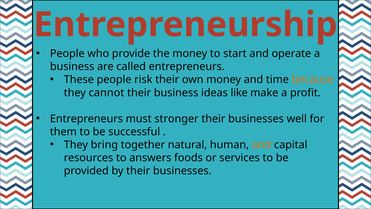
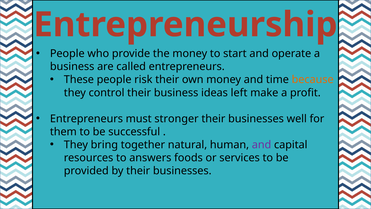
cannot: cannot -> control (107, 93)
like: like -> left (239, 93)
and colour: orange -> purple (262, 145)
